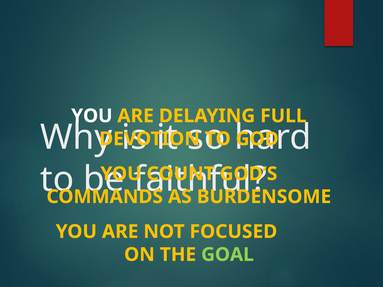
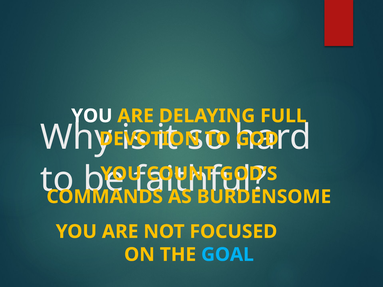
GOAL colour: light green -> light blue (227, 255)
